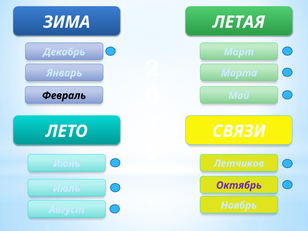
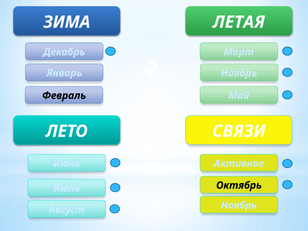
Марта: Марта -> Ноябрь (239, 73)
Летчиков: Летчиков -> Активное (239, 163)
Октябрь colour: purple -> black (239, 185)
